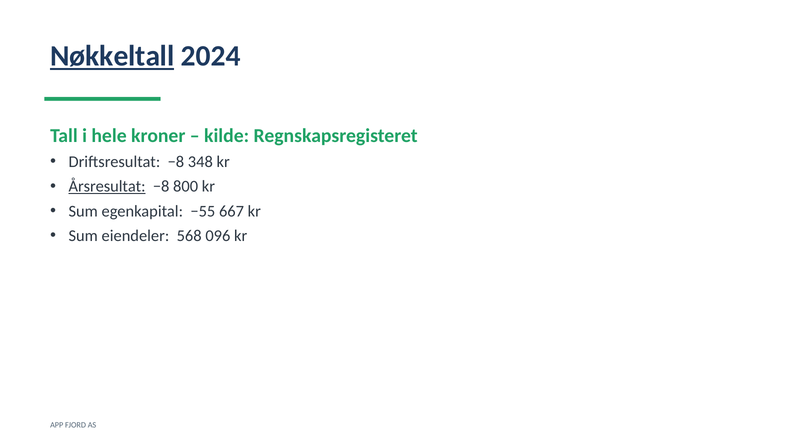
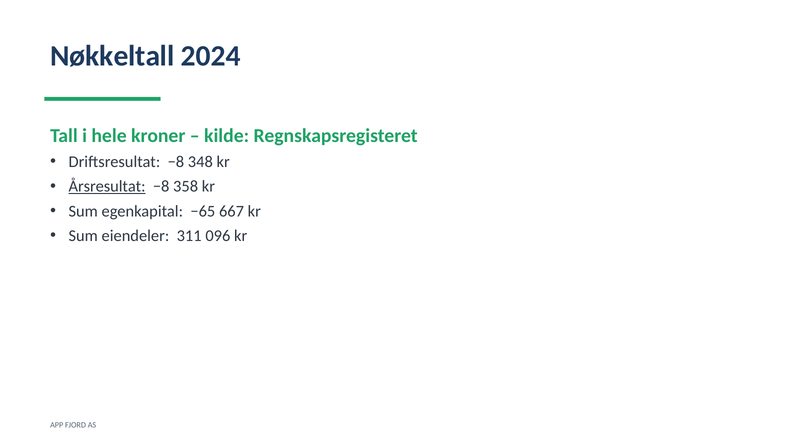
Nøkkeltall underline: present -> none (112, 56)
800: 800 -> 358 (186, 187)
−55: −55 -> −65 (203, 211)
568: 568 -> 311 (189, 236)
